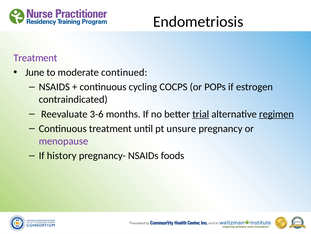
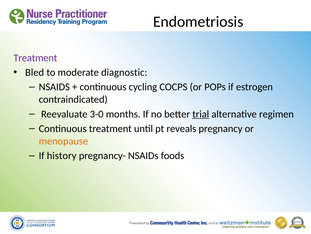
June: June -> Bled (35, 72)
continued: continued -> diagnostic (124, 72)
3-6: 3-6 -> 3-0 (97, 114)
regimen underline: present -> none (276, 114)
unsure: unsure -> reveals (181, 128)
menopause colour: purple -> orange (63, 141)
